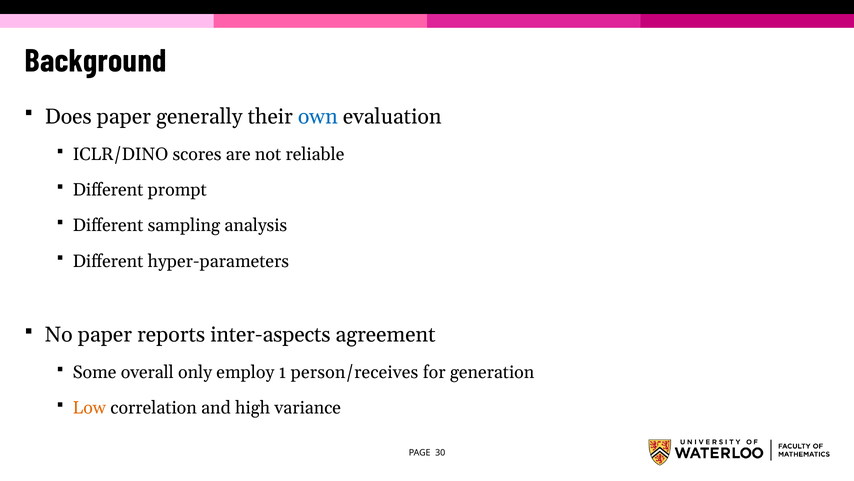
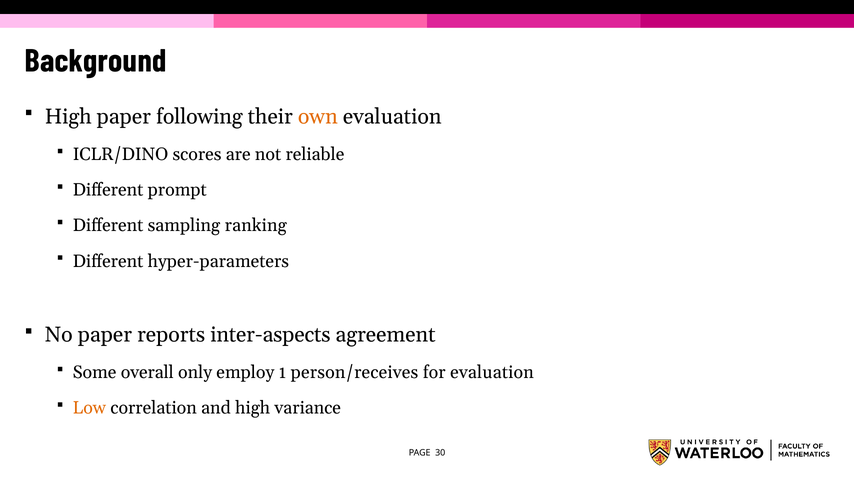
Does: Does -> High (68, 116)
generally: generally -> following (199, 116)
own colour: blue -> orange (318, 116)
analysis: analysis -> ranking (256, 225)
for generation: generation -> evaluation (492, 372)
